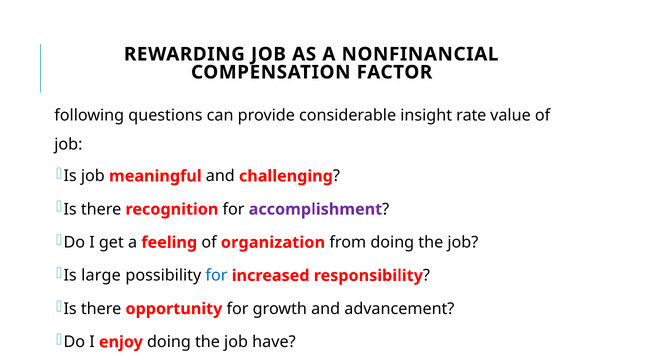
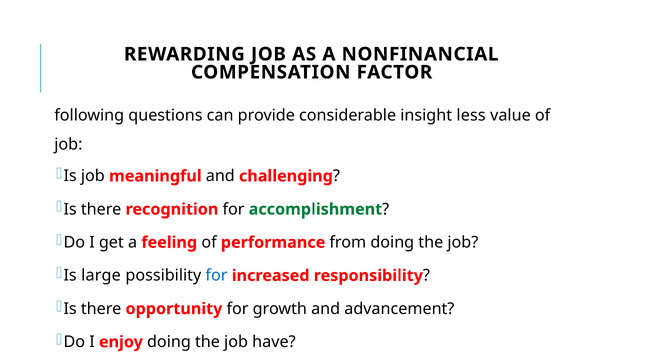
rate: rate -> less (471, 115)
accomplishment colour: purple -> green (315, 209)
organization: organization -> performance (273, 242)
